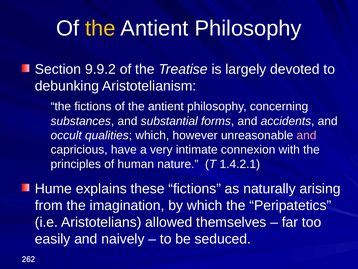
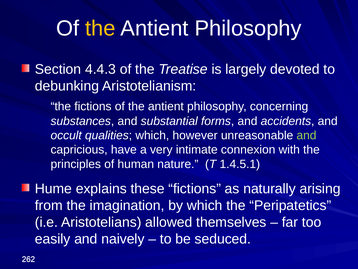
9.9.2: 9.9.2 -> 4.4.3 (101, 69)
and colour: pink -> light green (306, 135)
1.4.2.1: 1.4.2.1 -> 1.4.5.1 (240, 164)
